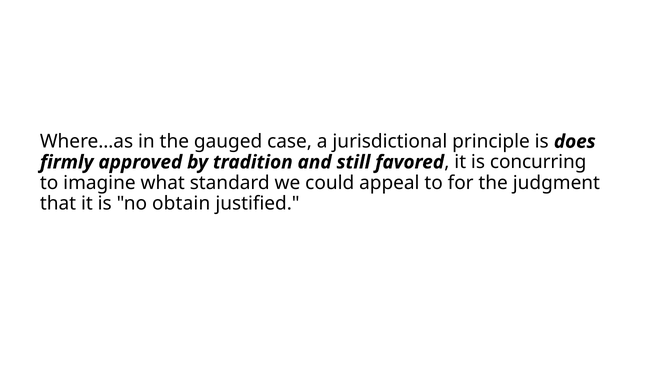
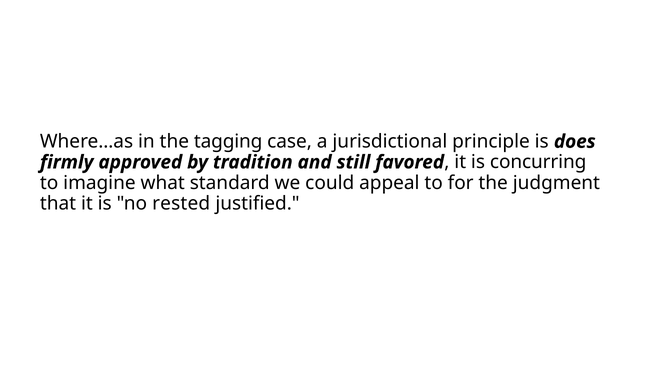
gauged: gauged -> tagging (228, 141)
obtain: obtain -> rested (181, 203)
